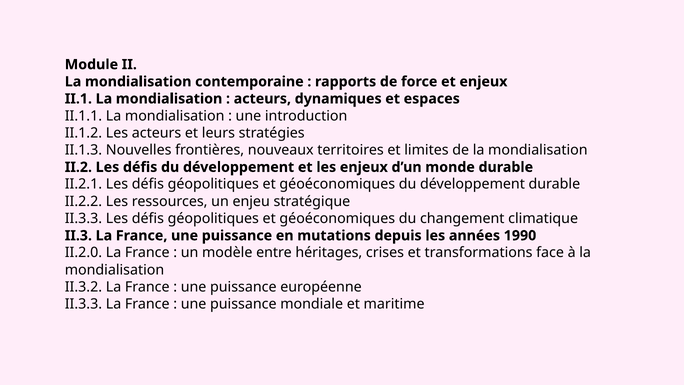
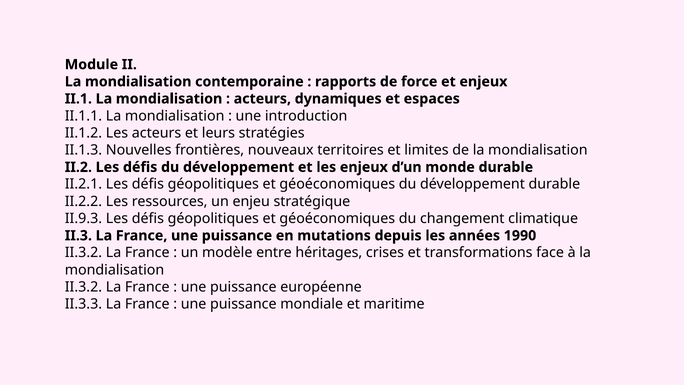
II.3.3: II.3.3 -> II.9.3 (83, 218)
II.2.0: II.2.0 -> II.3.2 (83, 253)
